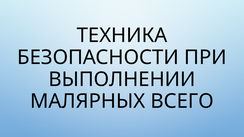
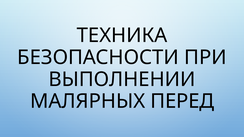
ВСЕГО: ВСЕГО -> ПЕРЕД (182, 101)
